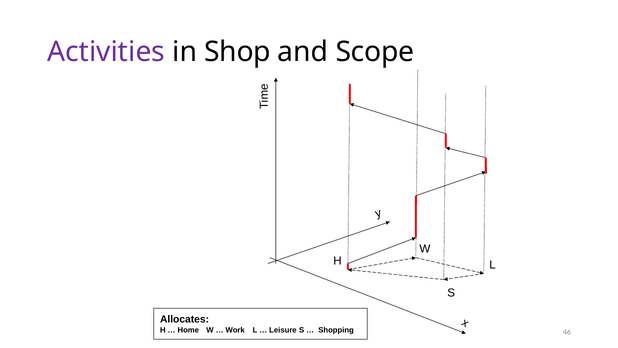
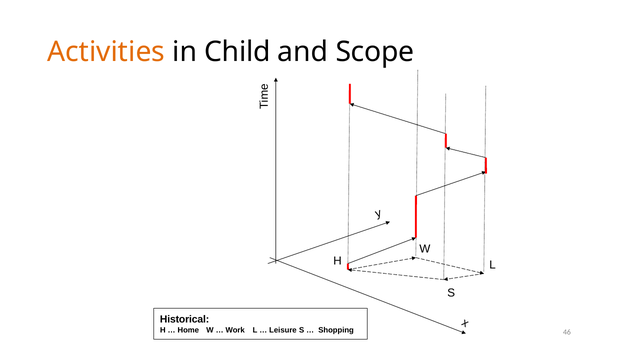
Activities colour: purple -> orange (106, 52)
Shop: Shop -> Child (237, 52)
Allocates: Allocates -> Historical (185, 319)
